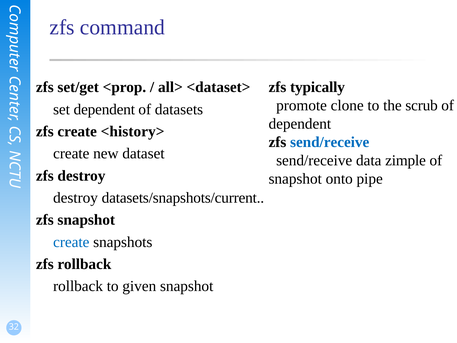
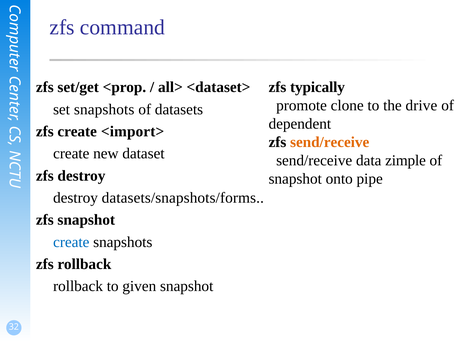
scrub: scrub -> drive (421, 105)
set dependent: dependent -> snapshots (104, 109)
<history>: <history> -> <import> (133, 131)
send/receive colour: blue -> orange (330, 142)
datasets/snapshots/current: datasets/snapshots/current -> datasets/snapshots/forms (183, 198)
